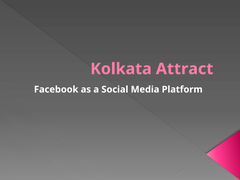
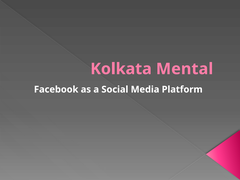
Attract: Attract -> Mental (185, 69)
